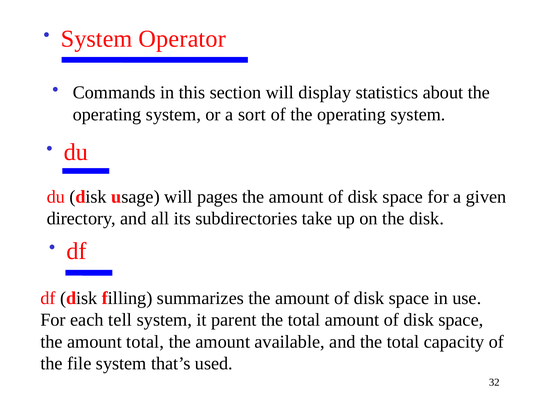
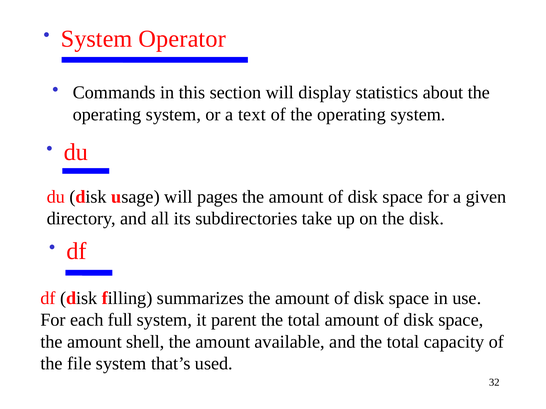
sort: sort -> text (252, 115)
tell: tell -> full (120, 320)
amount total: total -> shell (145, 342)
